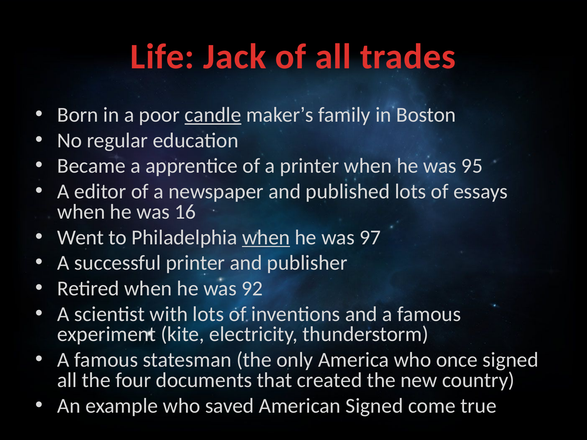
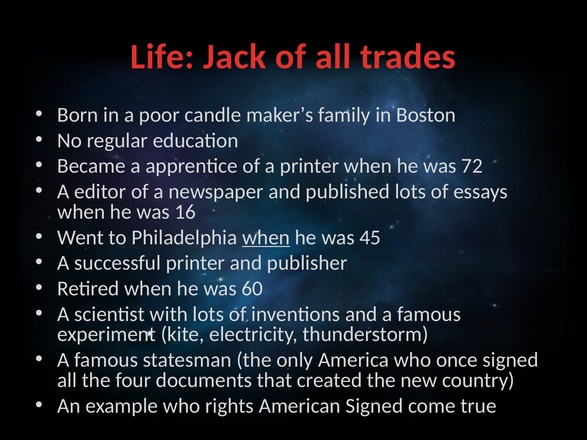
candle underline: present -> none (213, 115)
95: 95 -> 72 (472, 166)
97: 97 -> 45 (370, 238)
92: 92 -> 60 (252, 289)
saved: saved -> rights (230, 406)
